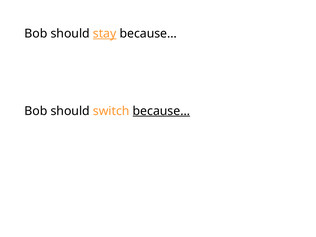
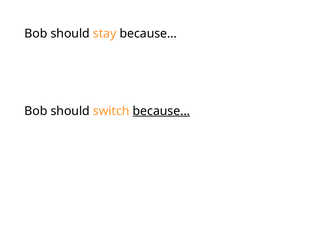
stay underline: present -> none (105, 34)
